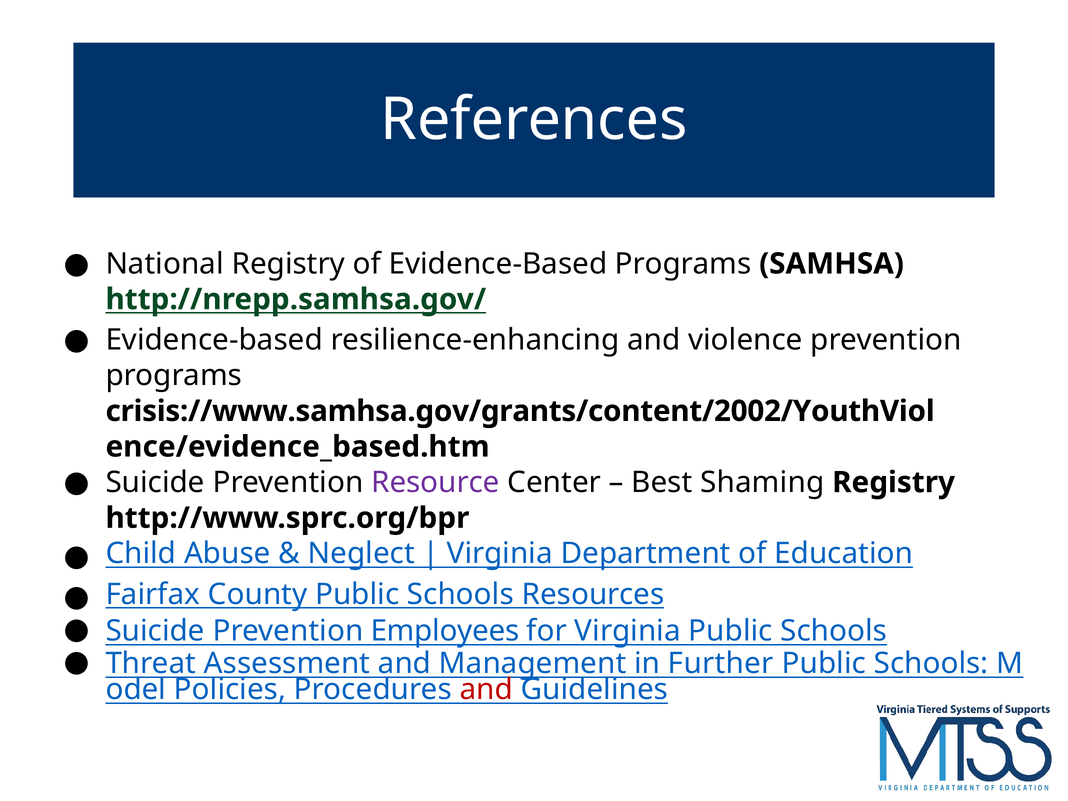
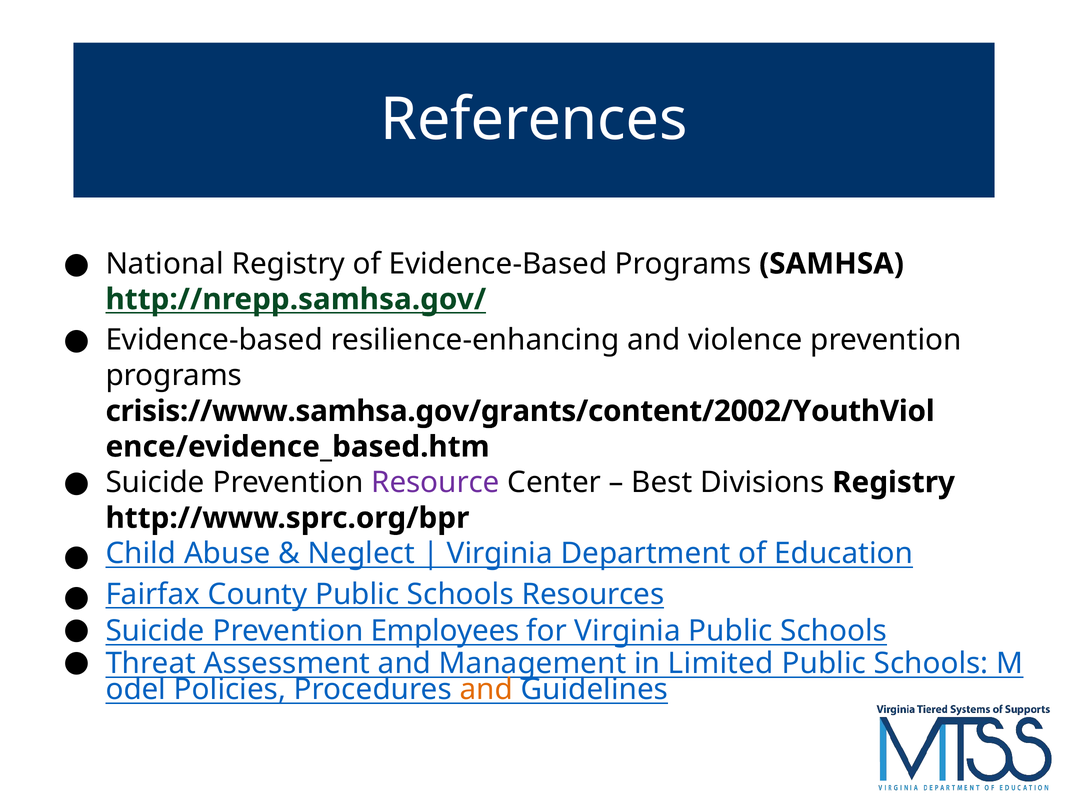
Shaming: Shaming -> Divisions (762, 482)
Further: Further -> Limited (721, 664)
and colour: red -> orange (486, 690)
